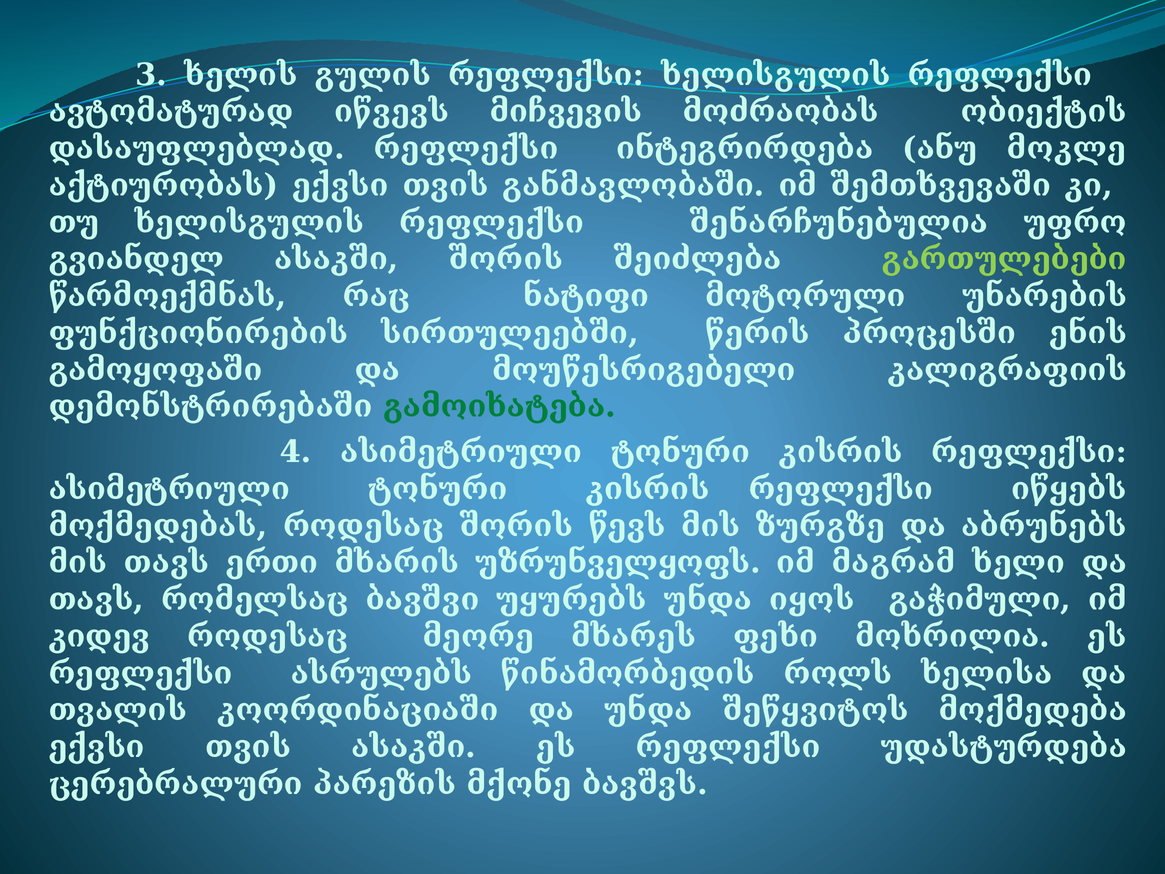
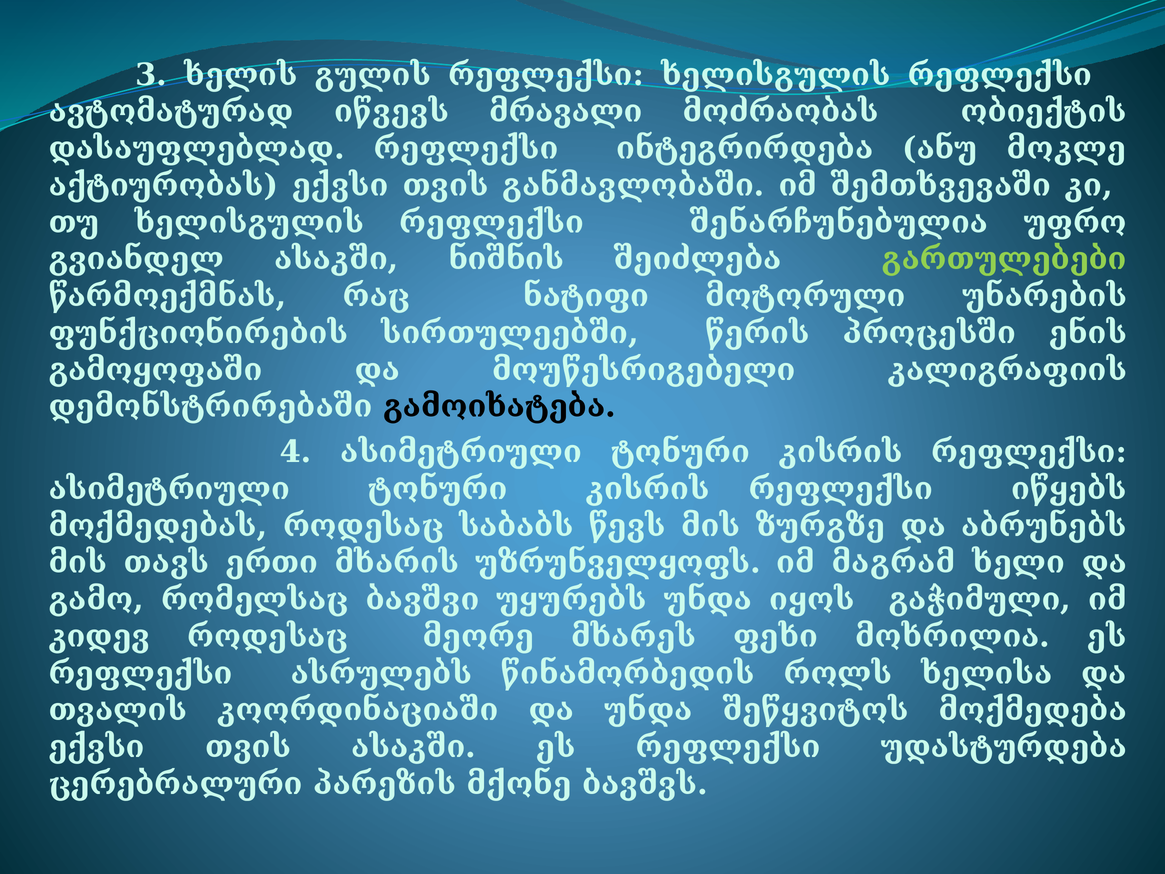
მიჩვევის: მიჩვევის -> მრავალი (566, 112)
ასაკში შორის: შორის -> ნიშნის (506, 259)
გამოიხატება colour: green -> black (500, 407)
როდესაც შორის: შორის -> საბაბს (516, 526)
თავს: თავს -> გამო (96, 600)
